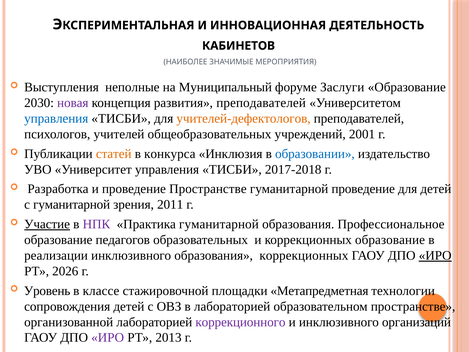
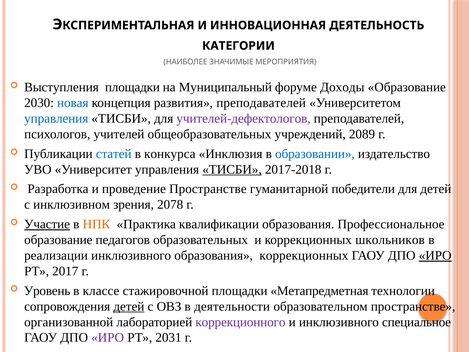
КАБИНЕТОВ: КАБИНЕТОВ -> КАТЕГОРИИ (238, 46)
Выступления неполные: неполные -> площадки (132, 87)
Заслуги: Заслуги -> Доходы (342, 87)
новая colour: purple -> blue (73, 103)
учителей-дефектологов colour: orange -> purple (244, 118)
2001: 2001 -> 2089 (362, 134)
статей colour: orange -> blue (114, 154)
ТИСБИ underline: none -> present (232, 169)
гуманитарной проведение: проведение -> победители (363, 189)
с гуманитарной: гуманитарной -> инклюзивном (72, 204)
2011: 2011 -> 2078 (170, 204)
НПК colour: purple -> orange (96, 224)
Практика гуманитарной: гуманитарной -> квалификации (219, 224)
коррекционных образование: образование -> школьников (390, 240)
2026: 2026 -> 2017 (65, 271)
детей underline: none -> present (129, 306)
в лабораторией: лабораторией -> деятельности (232, 306)
организаций: организаций -> специальное (417, 322)
2013: 2013 -> 2031 (168, 337)
